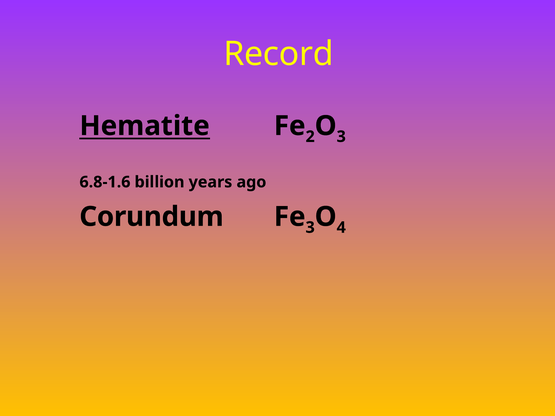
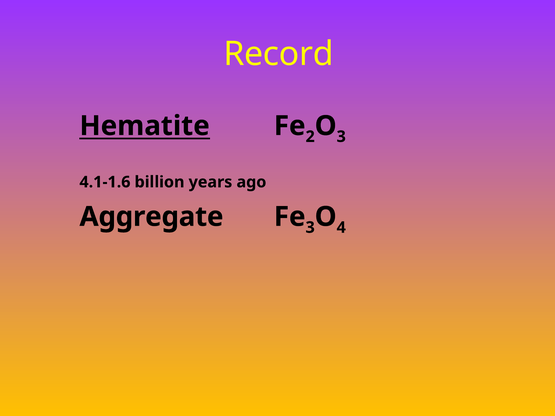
6.8-1.6: 6.8-1.6 -> 4.1-1.6 (105, 182)
Corundum: Corundum -> Aggregate (151, 217)
